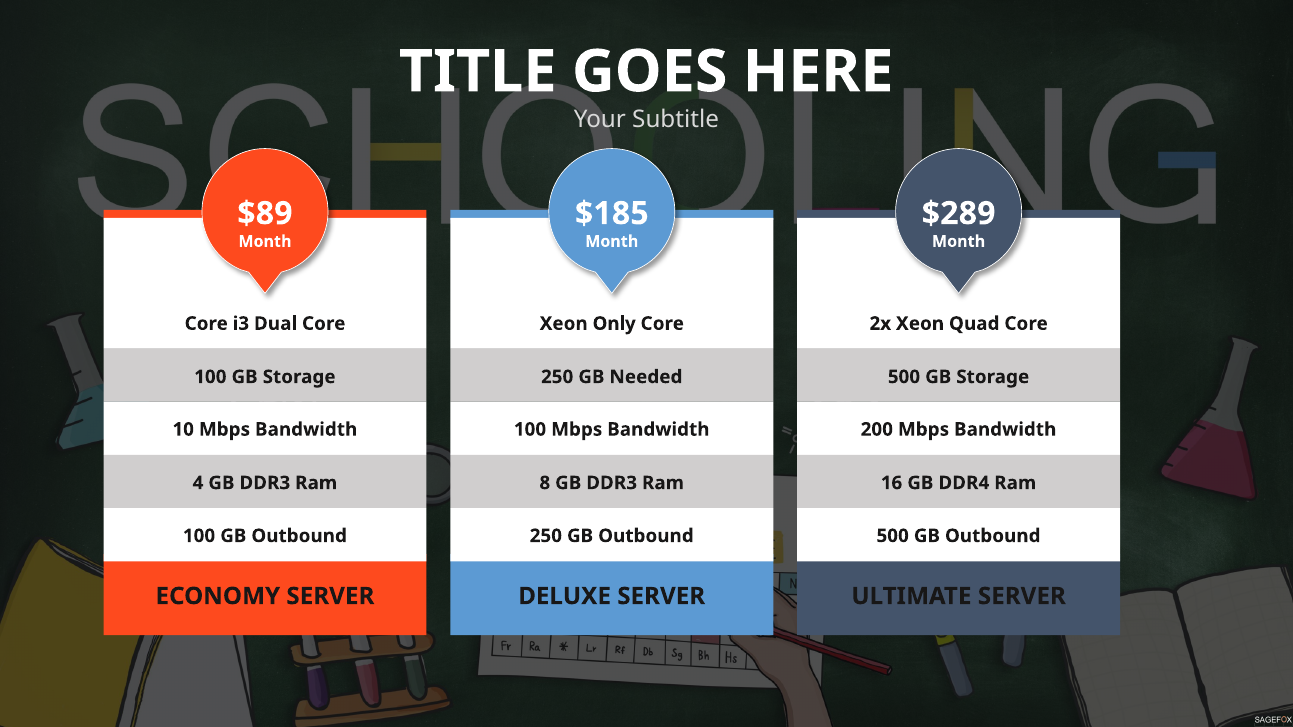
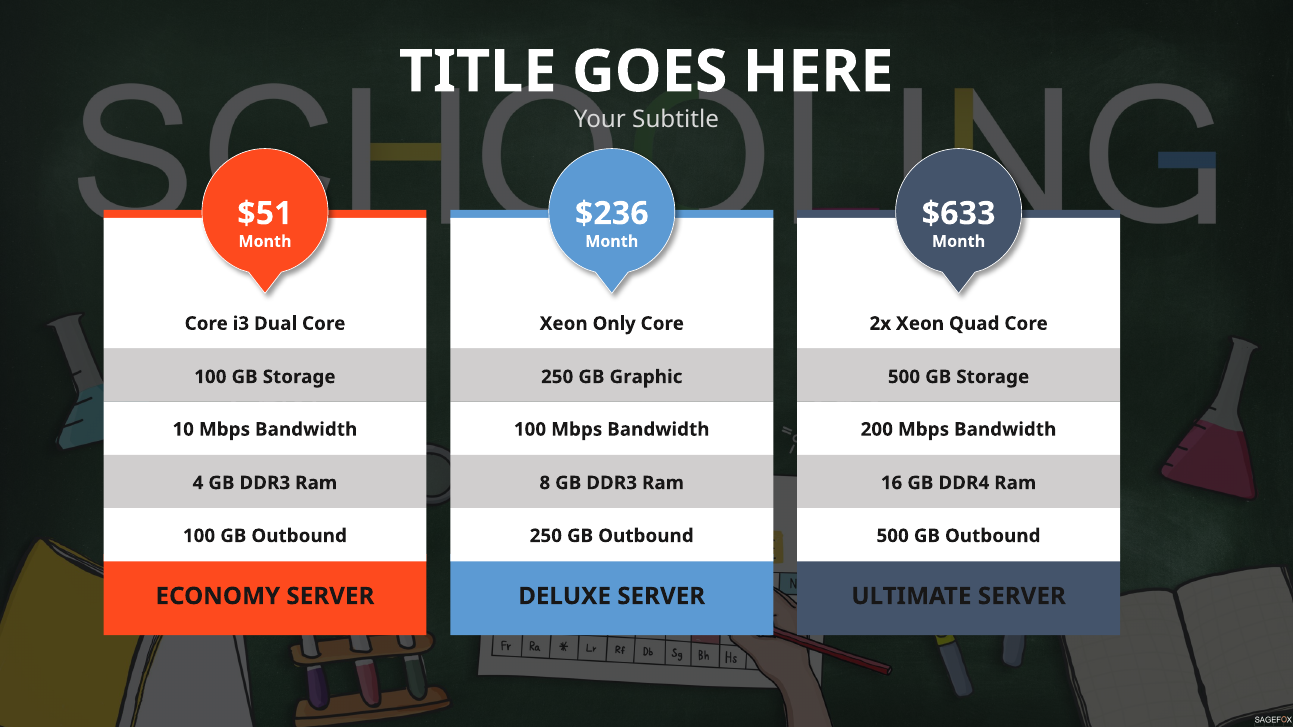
$89: $89 -> $51 (265, 214)
$185: $185 -> $236 (612, 214)
$289: $289 -> $633 (959, 214)
Needed: Needed -> Graphic (646, 377)
